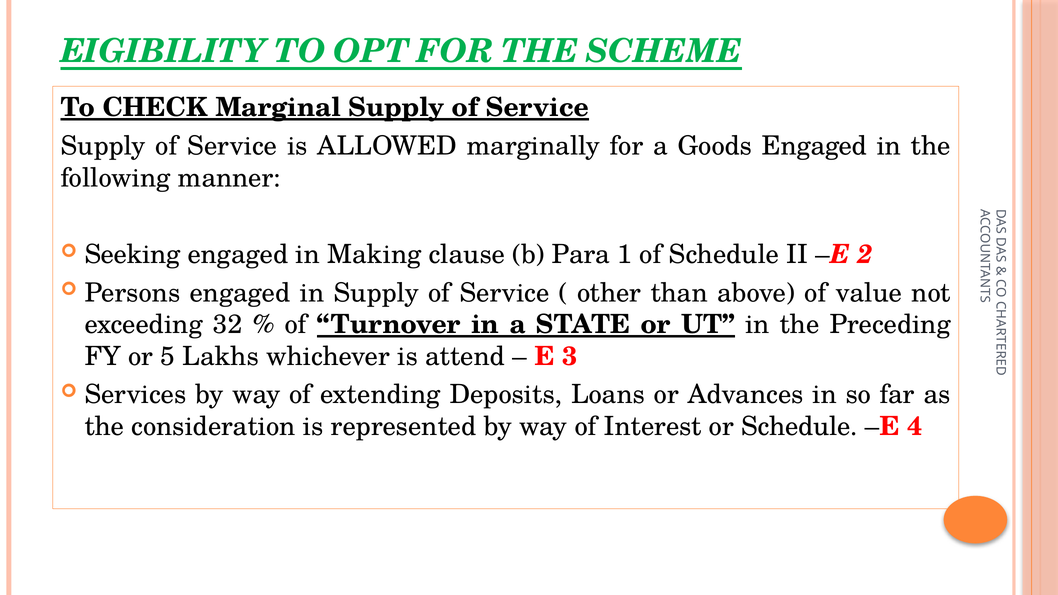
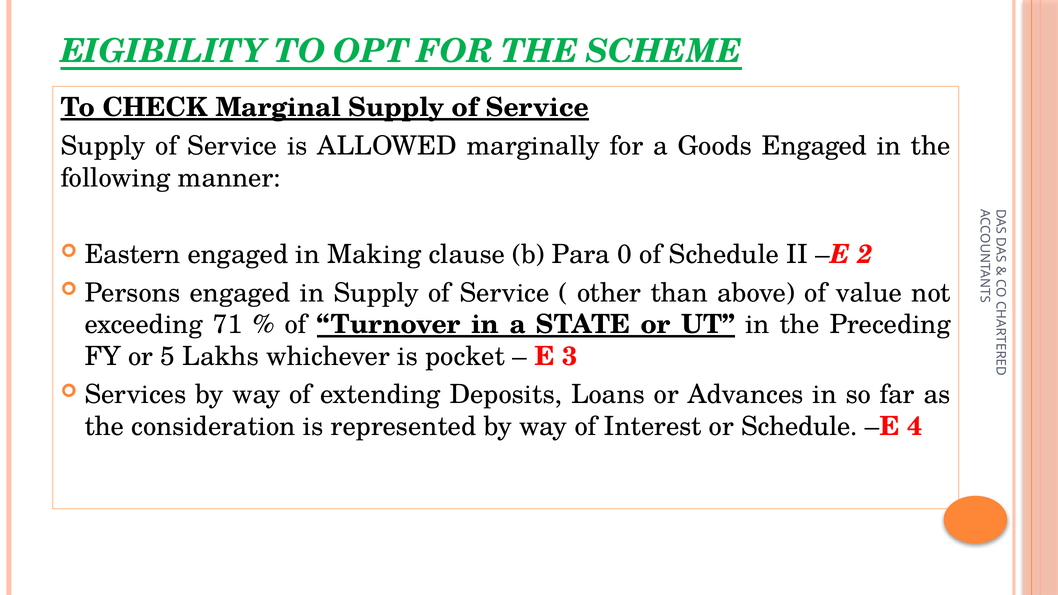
Seeking: Seeking -> Eastern (133, 255)
1: 1 -> 0 (625, 255)
32: 32 -> 71 (228, 325)
attend: attend -> pocket (465, 356)
